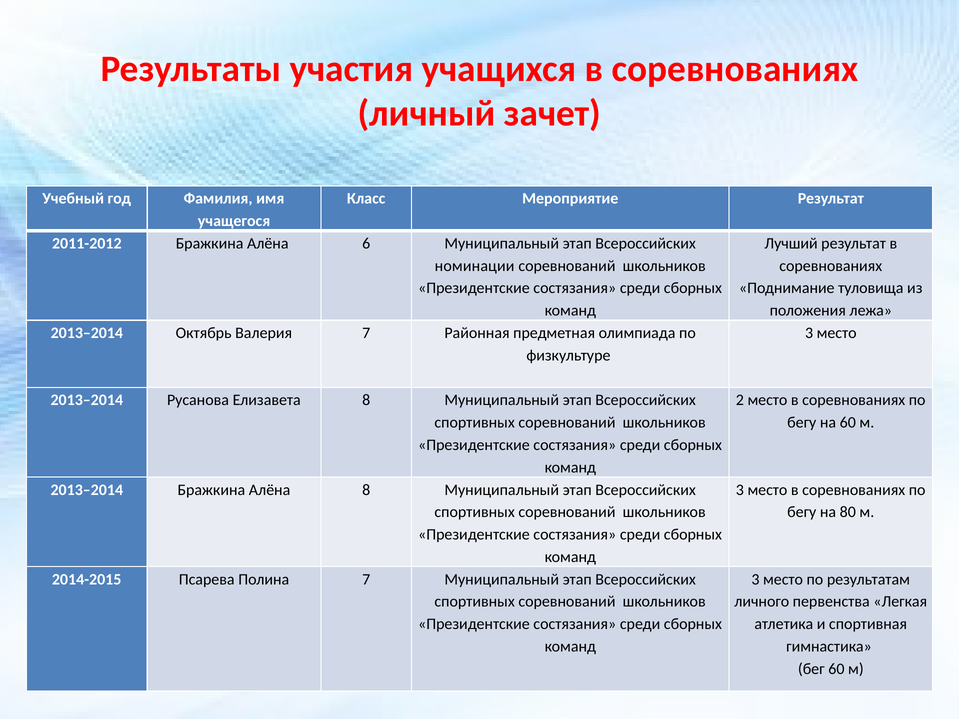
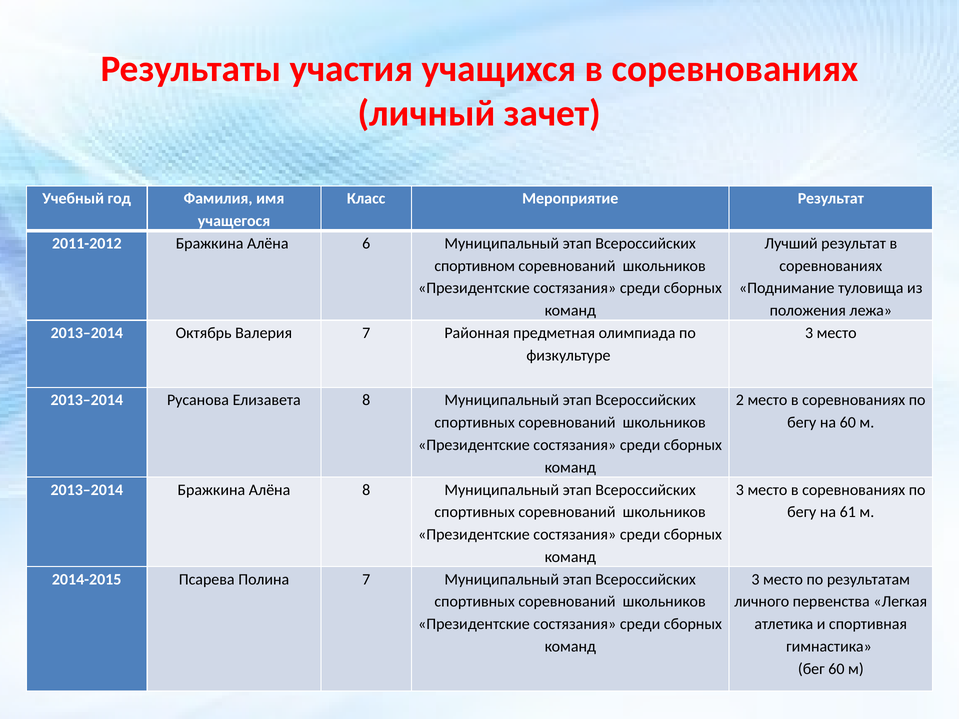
номинации: номинации -> спортивном (475, 266)
80: 80 -> 61 (848, 512)
